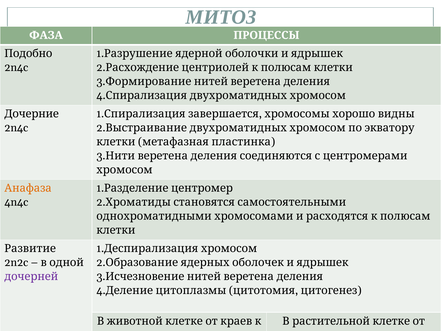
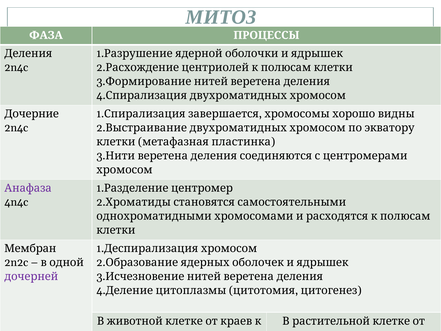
Подобно: Подобно -> Деления (28, 54)
Анафаза colour: orange -> purple (28, 188)
Развитие: Развитие -> Мембран (30, 248)
